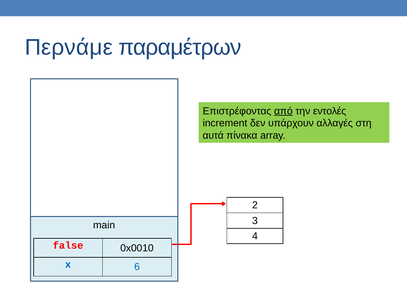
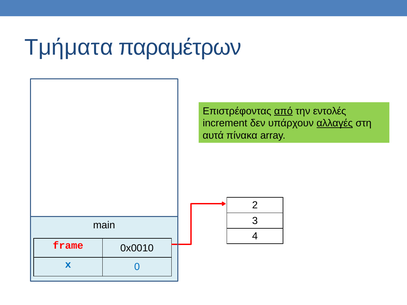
Περνάμε: Περνάμε -> Τμήματα (69, 47)
αλλαγές underline: none -> present (335, 123)
false: false -> frame (68, 246)
6: 6 -> 0 (137, 267)
